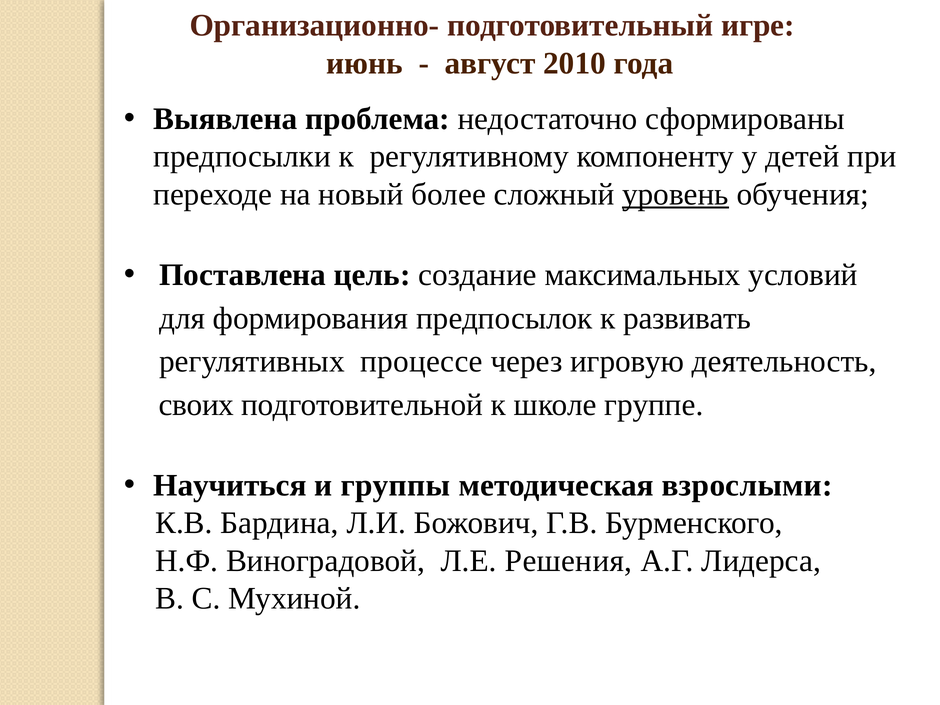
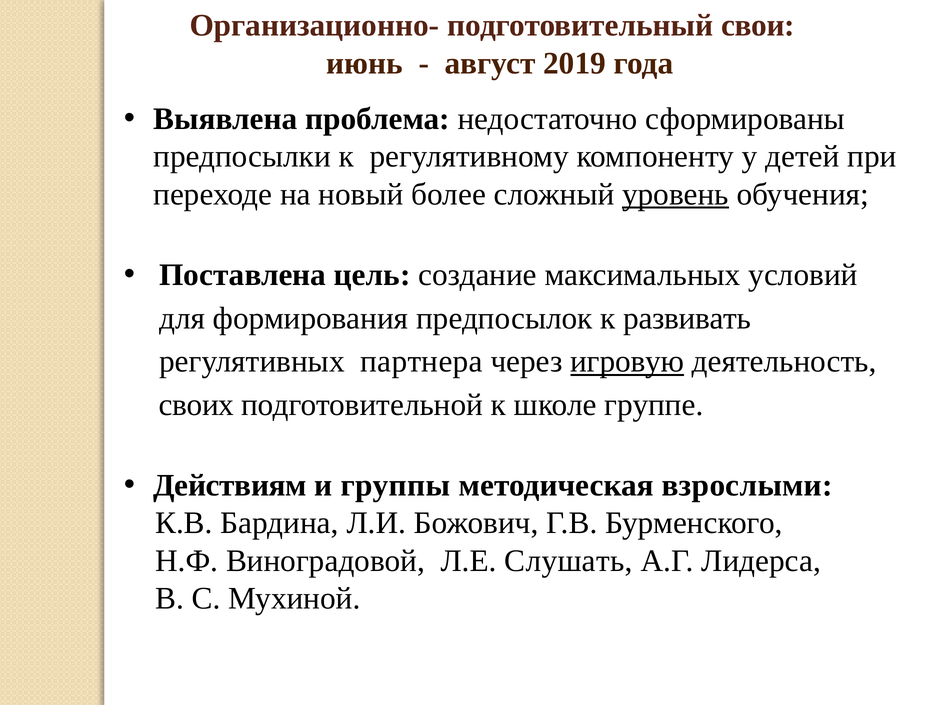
игре: игре -> свои (758, 26)
2010: 2010 -> 2019 (575, 63)
процессе: процессе -> партнера (421, 361)
игровую underline: none -> present (627, 361)
Научиться: Научиться -> Действиям (230, 486)
Решения: Решения -> Слушать (569, 561)
